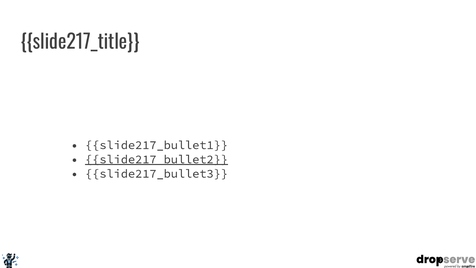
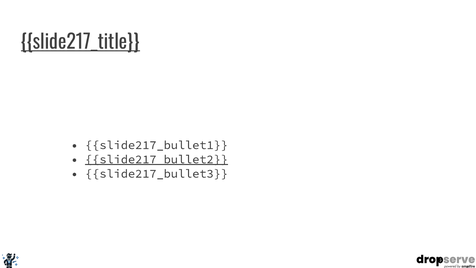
slide217_title underline: none -> present (80, 42)
